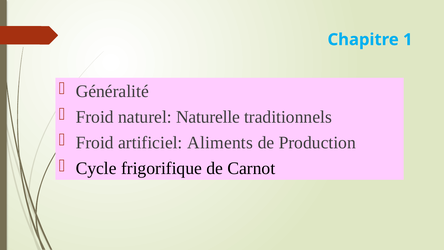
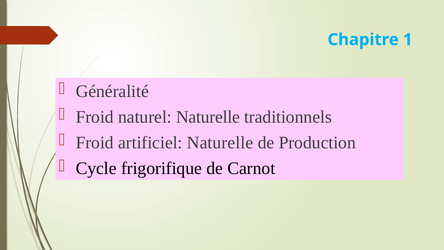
artificiel Aliments: Aliments -> Naturelle (220, 143)
